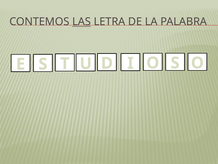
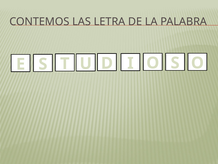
LAS underline: present -> none (82, 22)
